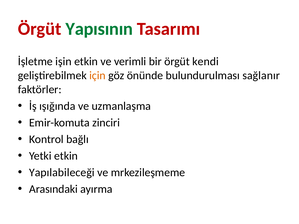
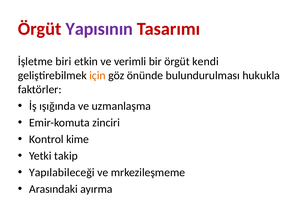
Yapısının colour: green -> purple (99, 29)
işin: işin -> biri (63, 62)
sağlanır: sağlanır -> hukukla (261, 76)
bağlı: bağlı -> kime (78, 139)
Yetki etkin: etkin -> takip (66, 156)
